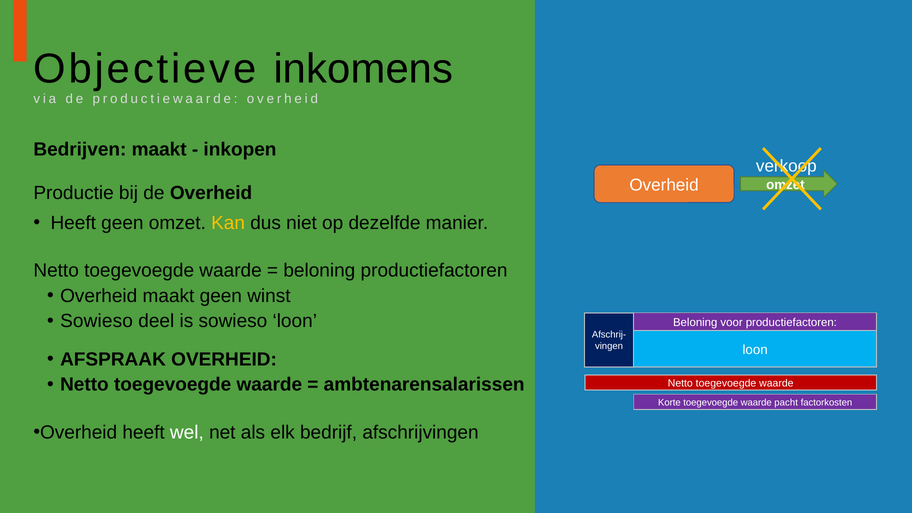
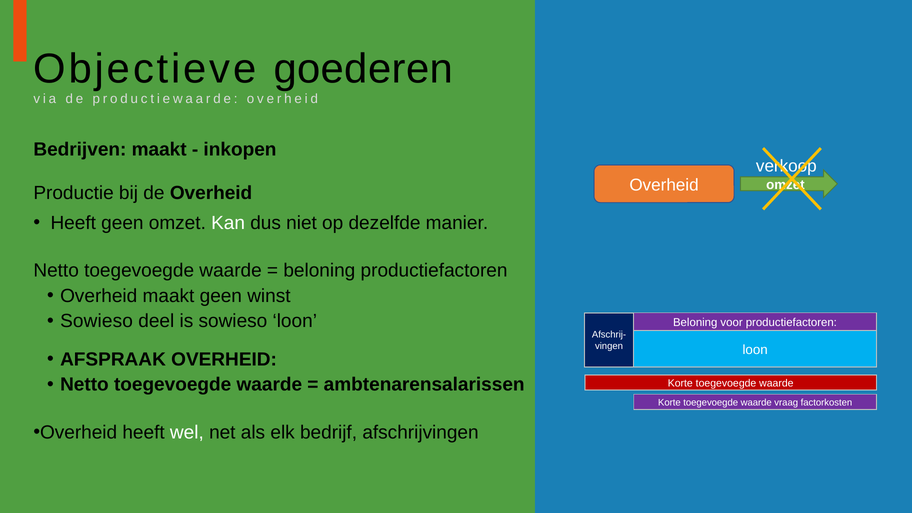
inkomens: inkomens -> goederen (363, 69)
Kan colour: yellow -> white (228, 223)
Netto: Netto -> Korte (680, 383)
waarde pacht: pacht -> vraag (786, 402)
